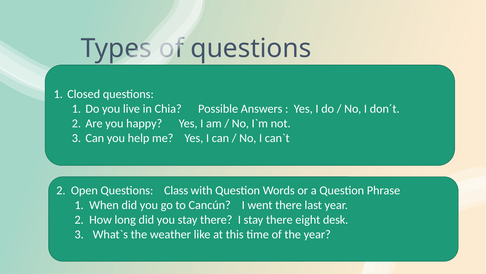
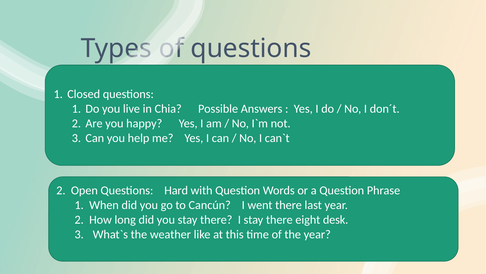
Class: Class -> Hard (176, 190)
